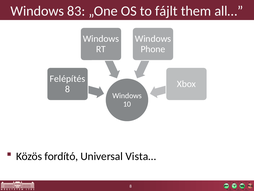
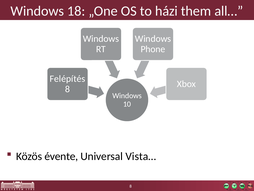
83: 83 -> 18 (76, 11)
fájlt: fájlt -> házi (166, 11)
fordító: fordító -> évente (61, 156)
